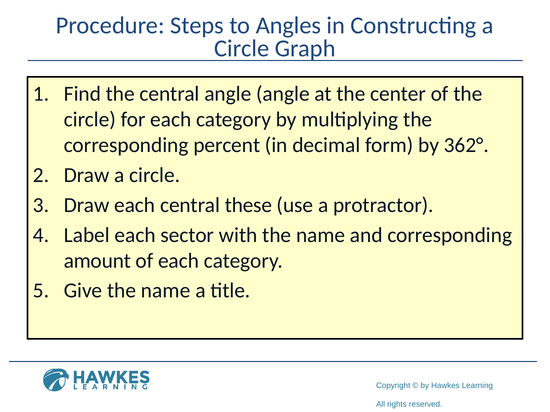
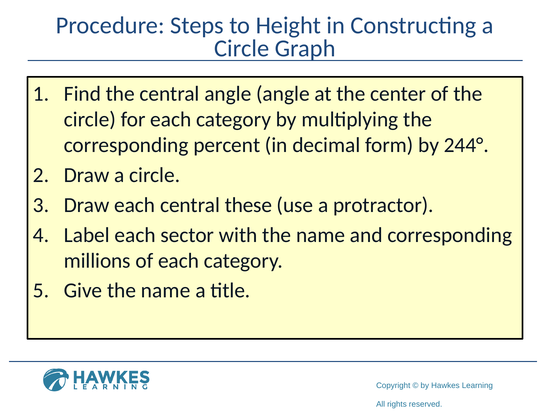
Angles: Angles -> Height (288, 26)
362°: 362° -> 244° (466, 145)
amount: amount -> millions (97, 261)
